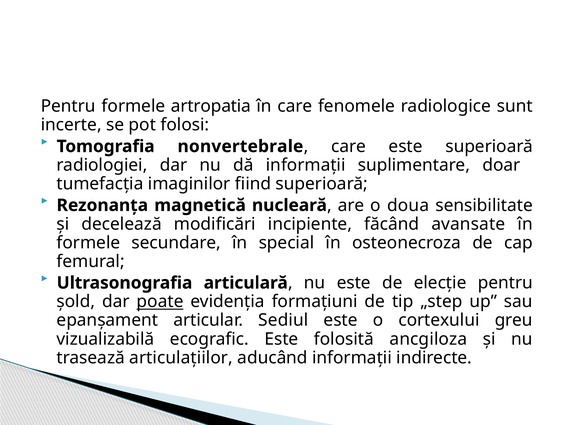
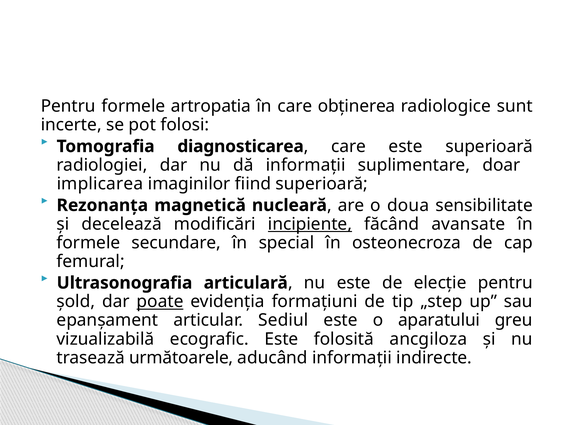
fenomele: fenomele -> obținerea (357, 106)
nonvertebrale: nonvertebrale -> diagnosticarea (241, 146)
tumefacția: tumefacția -> implicarea (100, 184)
incipiente underline: none -> present (310, 224)
cortexului: cortexului -> aparatului (439, 320)
articulațiilor: articulațiilor -> următoarele (181, 358)
